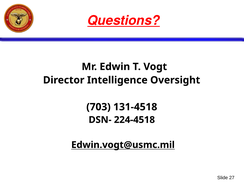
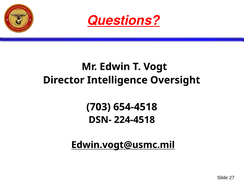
131-4518: 131-4518 -> 654-4518 (135, 107)
